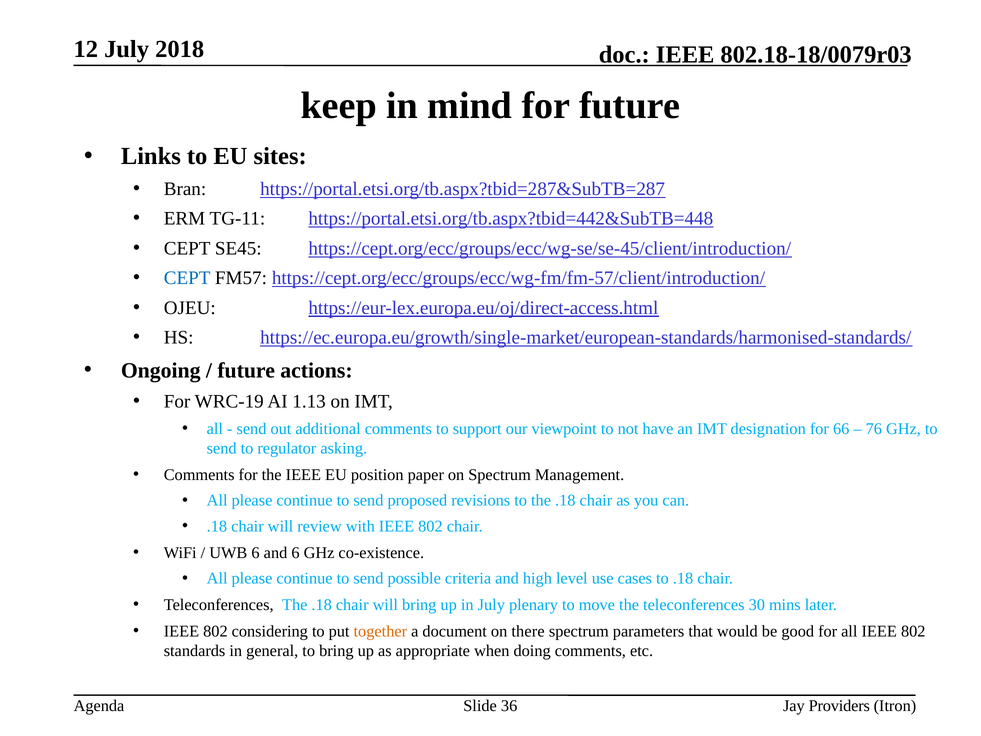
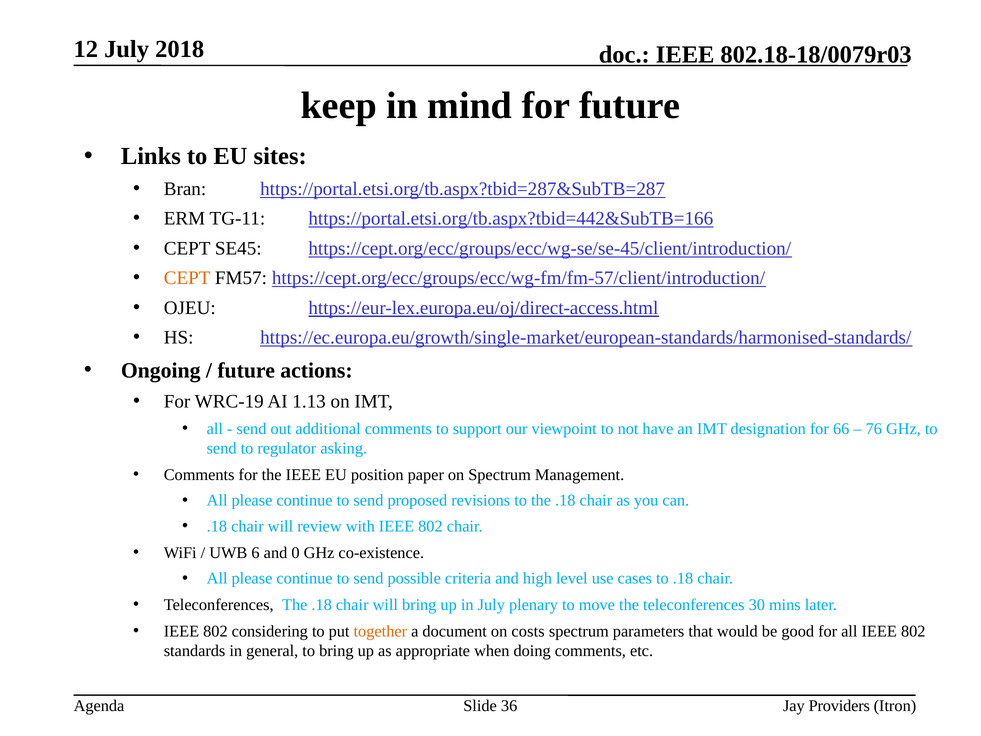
https://portal.etsi.org/tb.aspx?tbid=442&SubTB=448: https://portal.etsi.org/tb.aspx?tbid=442&SubTB=448 -> https://portal.etsi.org/tb.aspx?tbid=442&SubTB=166 (511, 219)
CEPT colour: blue -> orange (187, 278)
and 6: 6 -> 0 (296, 553)
there: there -> costs (528, 631)
